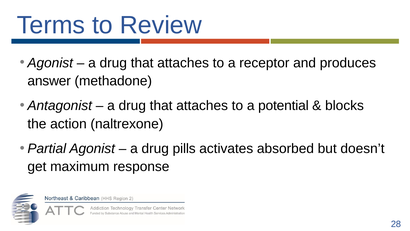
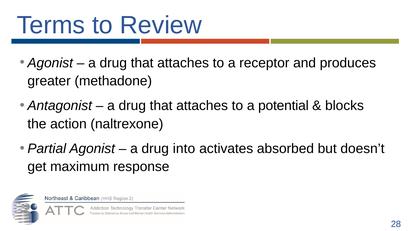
answer: answer -> greater (49, 81)
pills: pills -> into (184, 148)
